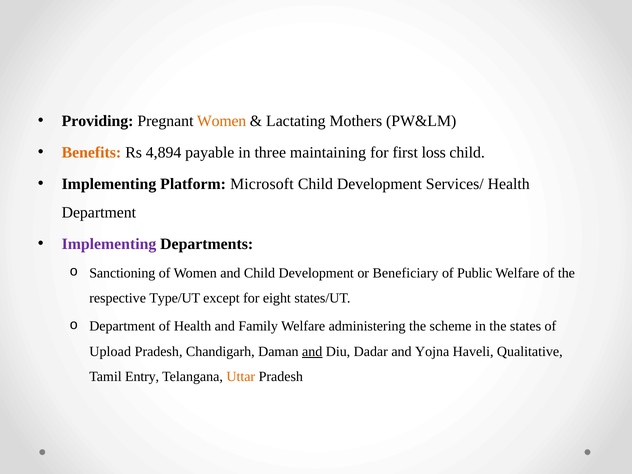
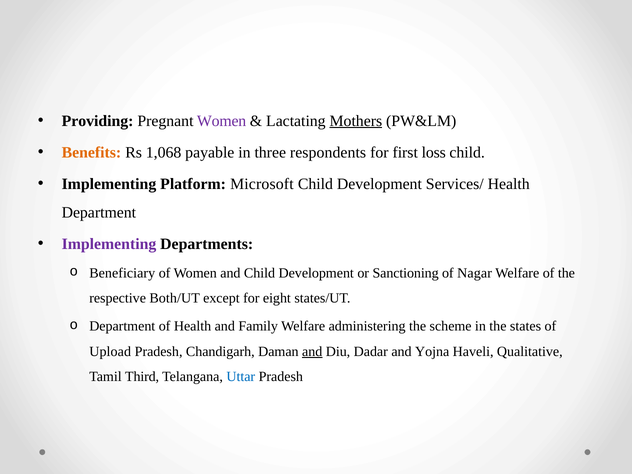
Women colour: orange -> purple (222, 121)
Mothers underline: none -> present (356, 121)
4,894: 4,894 -> 1,068 (164, 152)
maintaining: maintaining -> respondents (328, 152)
Sanctioning: Sanctioning -> Beneficiary (122, 273)
Beneficiary: Beneficiary -> Sanctioning (406, 273)
Public: Public -> Nagar (475, 273)
Type/UT: Type/UT -> Both/UT (175, 298)
Entry: Entry -> Third (142, 377)
Uttar colour: orange -> blue (241, 377)
